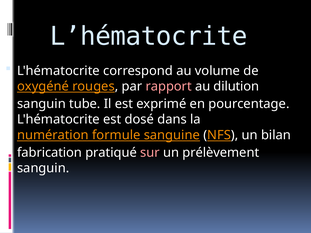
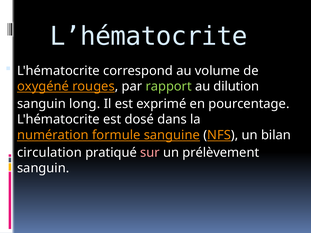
rapport colour: pink -> light green (169, 86)
tube: tube -> long (85, 104)
fabrication: fabrication -> circulation (49, 153)
